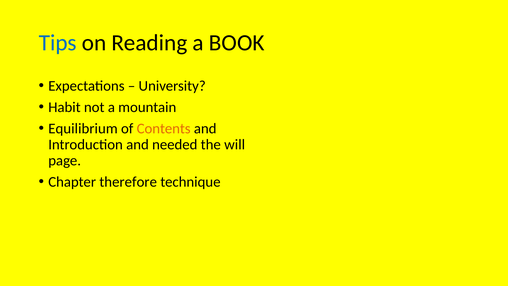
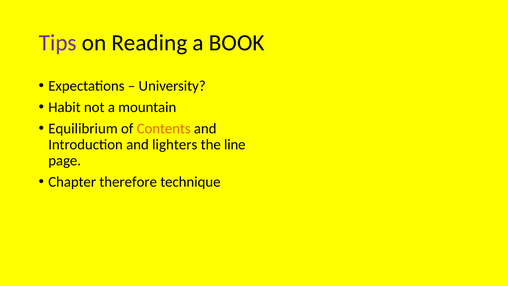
Tips colour: blue -> purple (58, 43)
needed: needed -> lighters (175, 144)
will: will -> line (235, 144)
